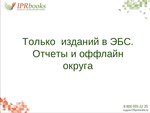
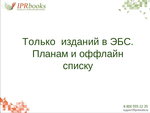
Отчеты: Отчеты -> Планам (50, 54)
округа: округа -> списку (78, 66)
